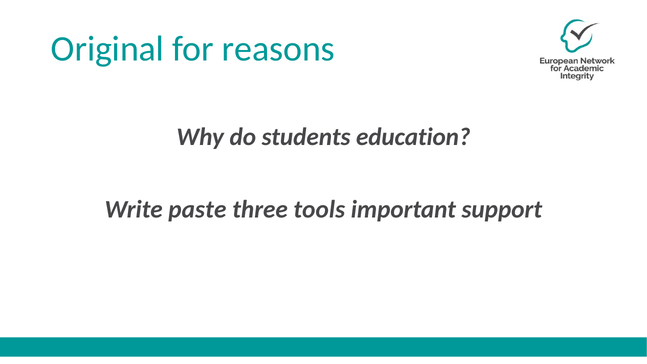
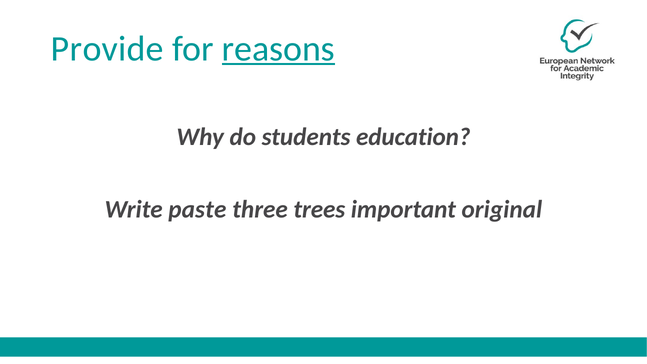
Original: Original -> Provide (107, 49)
reasons underline: none -> present (278, 49)
tools: tools -> trees (319, 209)
support: support -> original (502, 209)
